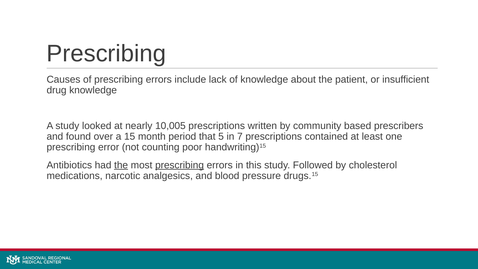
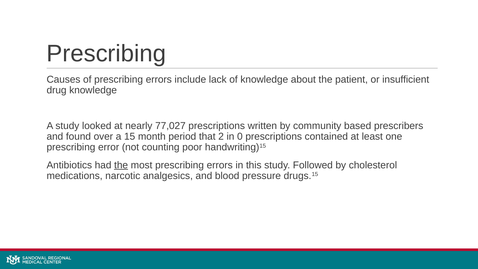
10,005: 10,005 -> 77,027 (170, 126)
5: 5 -> 2 (221, 137)
7: 7 -> 0 (240, 137)
prescribing underline: present -> none (180, 165)
